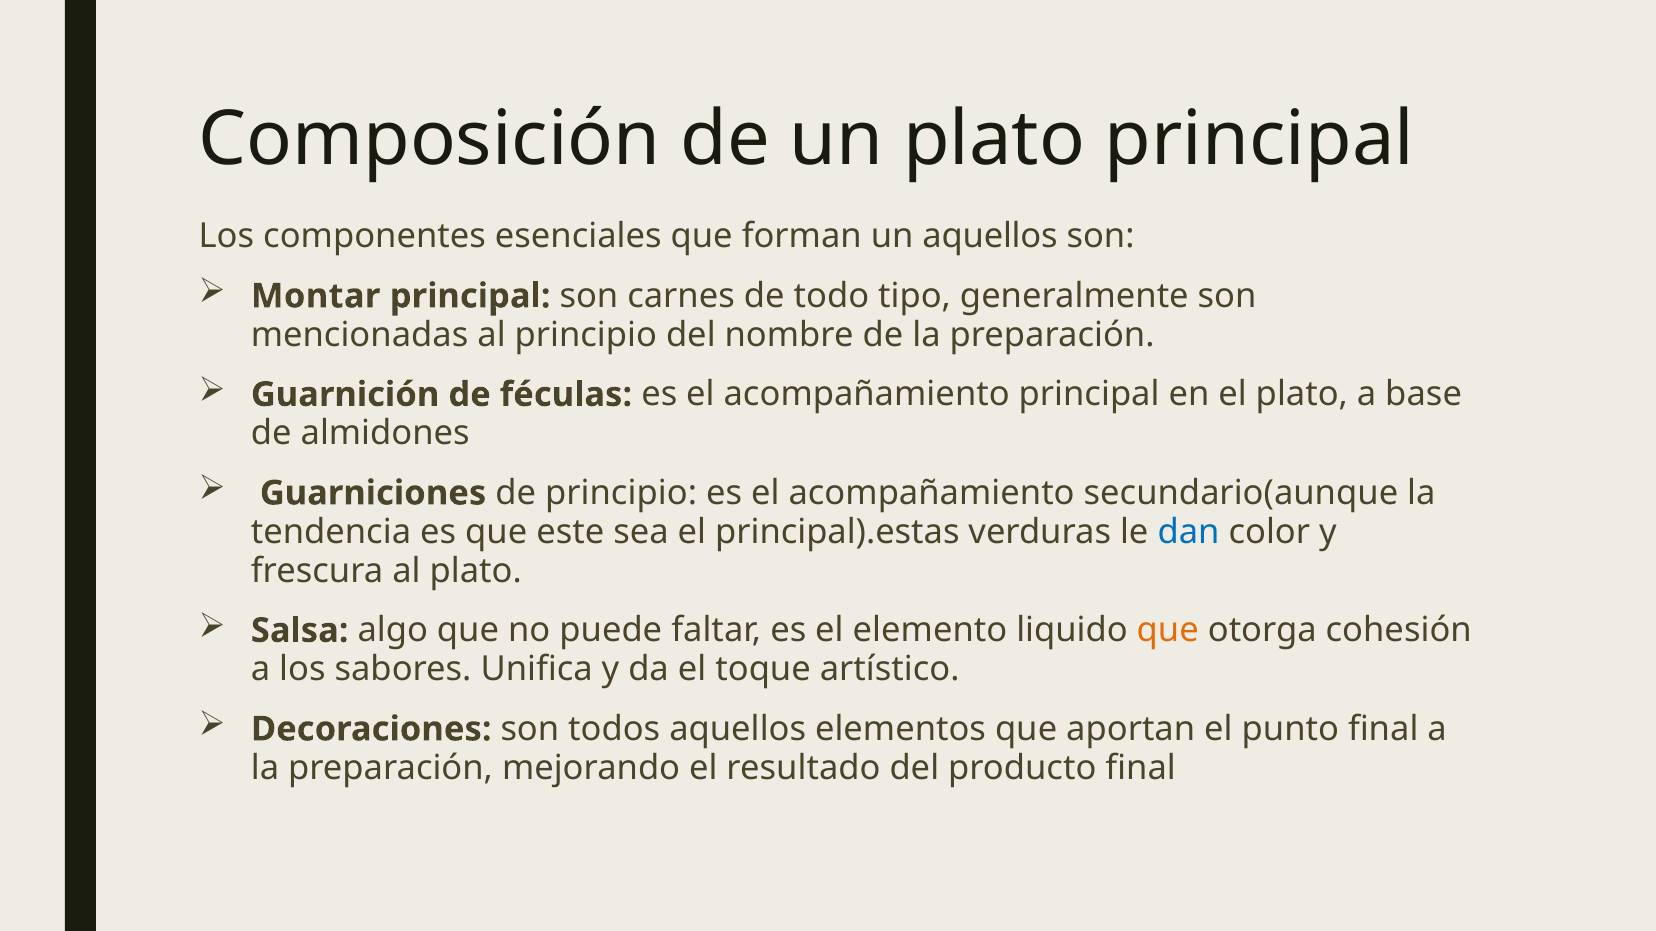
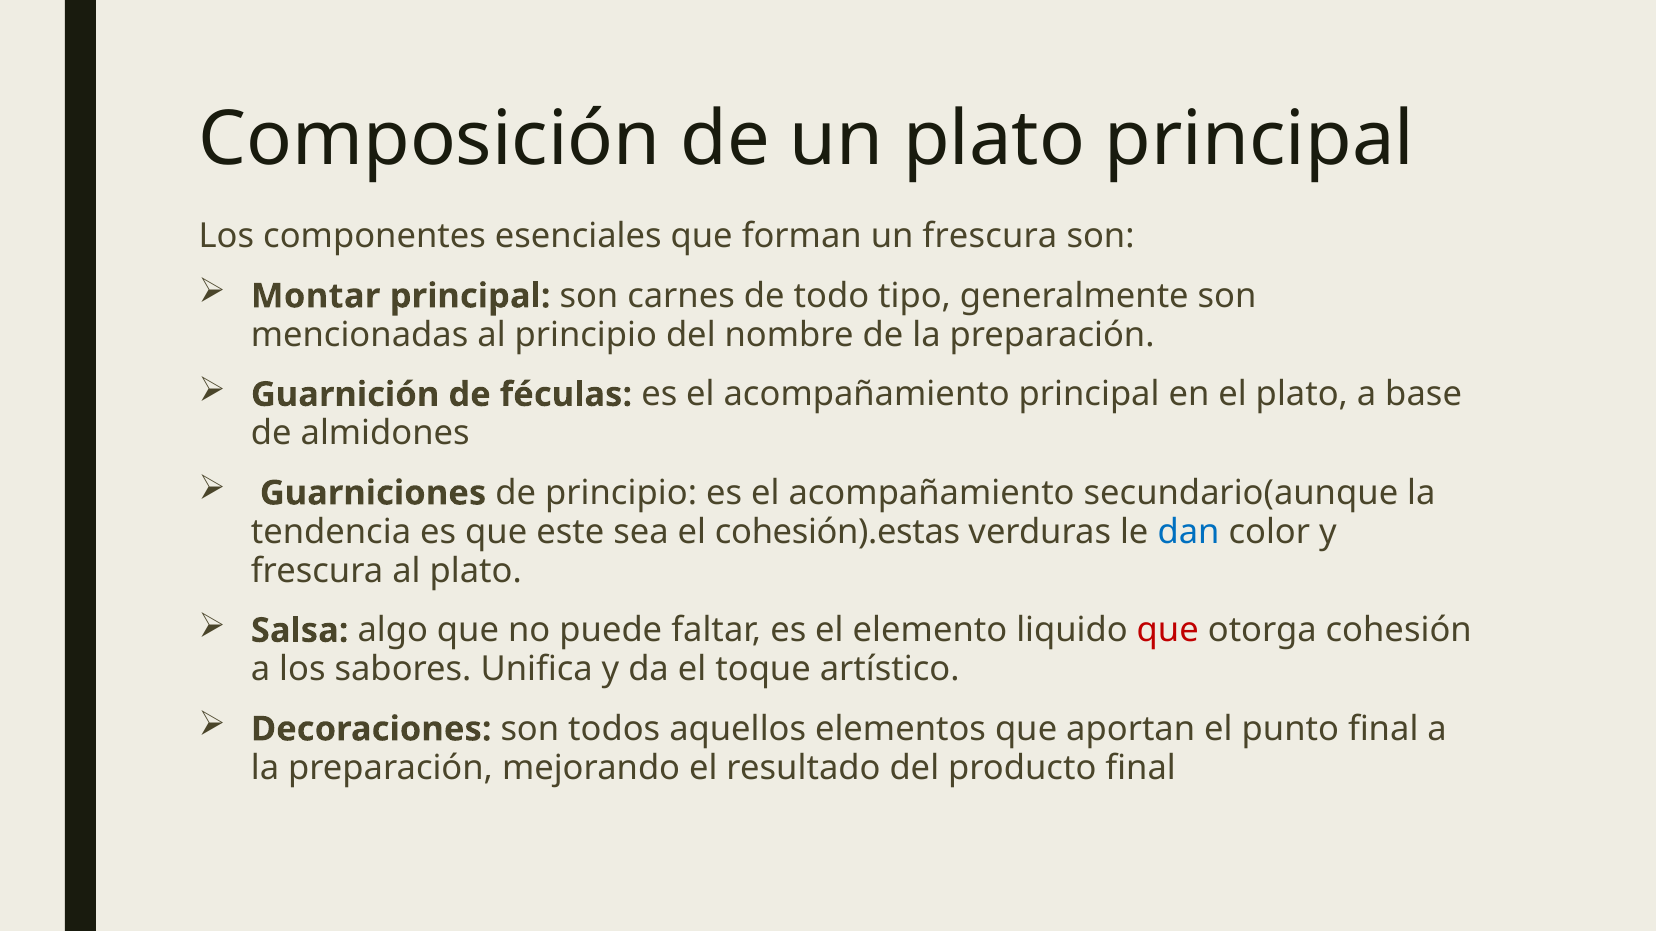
un aquellos: aquellos -> frescura (990, 237)
principal).estas: principal).estas -> cohesión).estas (838, 532)
que colour: orange -> red (1168, 631)
